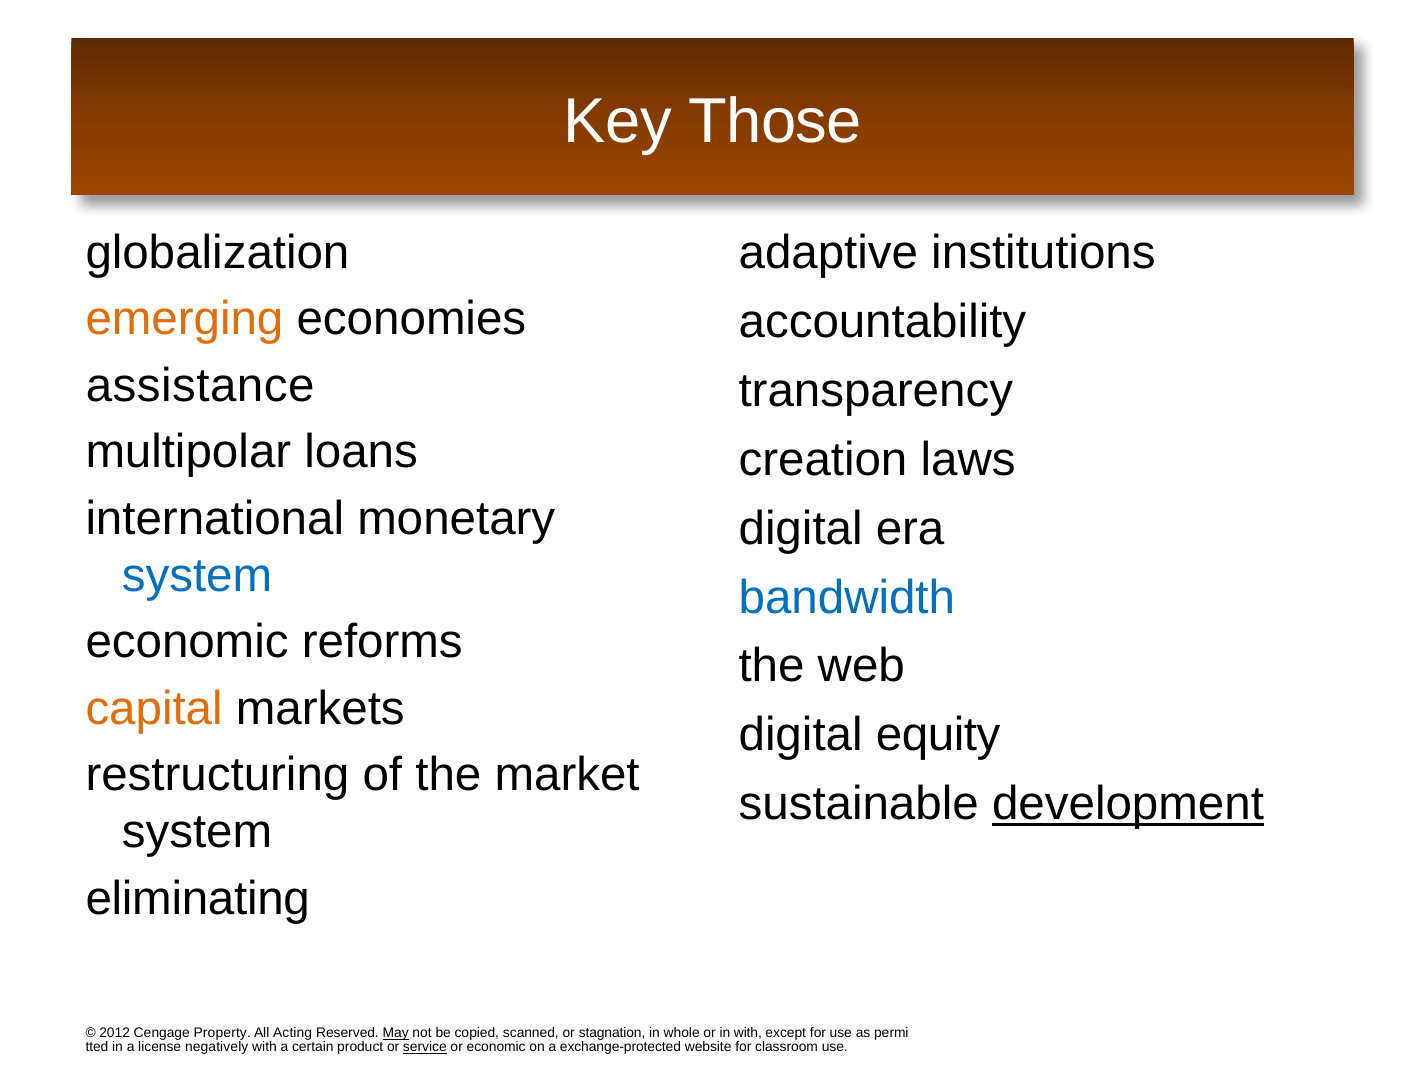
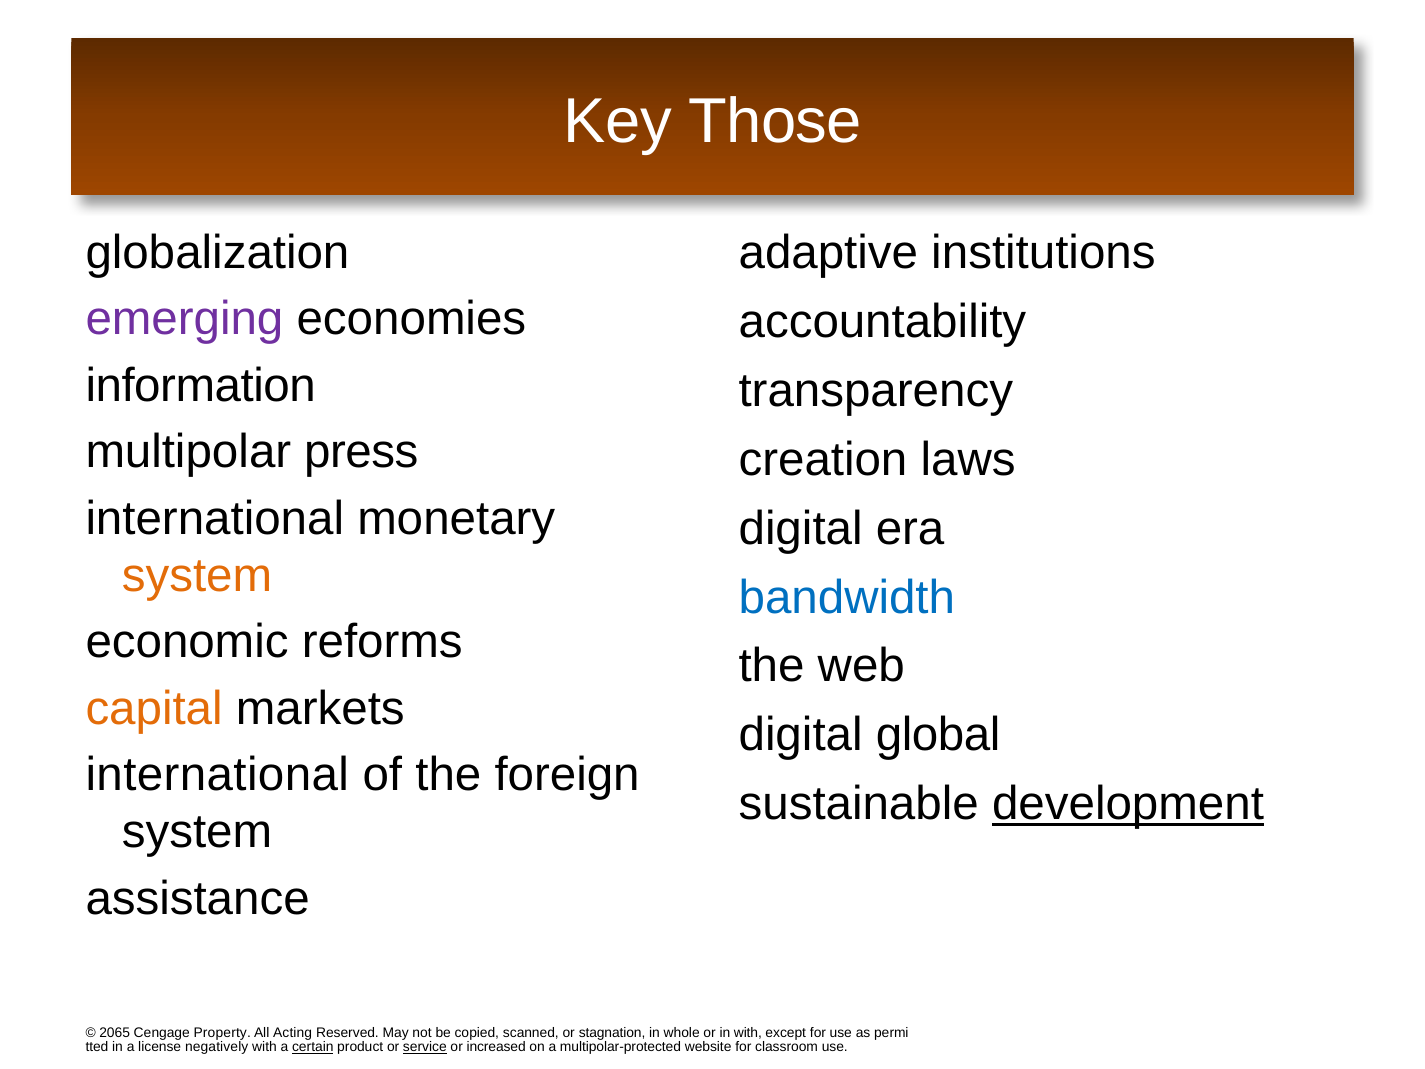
emerging colour: orange -> purple (184, 319)
assistance: assistance -> information (201, 386)
loans: loans -> press (361, 452)
system colour: blue -> orange (197, 576)
equity: equity -> global (938, 735)
restructuring: restructuring -> international (217, 775)
market: market -> foreign (567, 775)
eliminating: eliminating -> assistance (198, 899)
2012: 2012 -> 2065 (115, 1033)
May underline: present -> none (396, 1033)
certain underline: none -> present (313, 1047)
or economic: economic -> increased (496, 1047)
exchange-protected: exchange-protected -> multipolar-protected (620, 1047)
